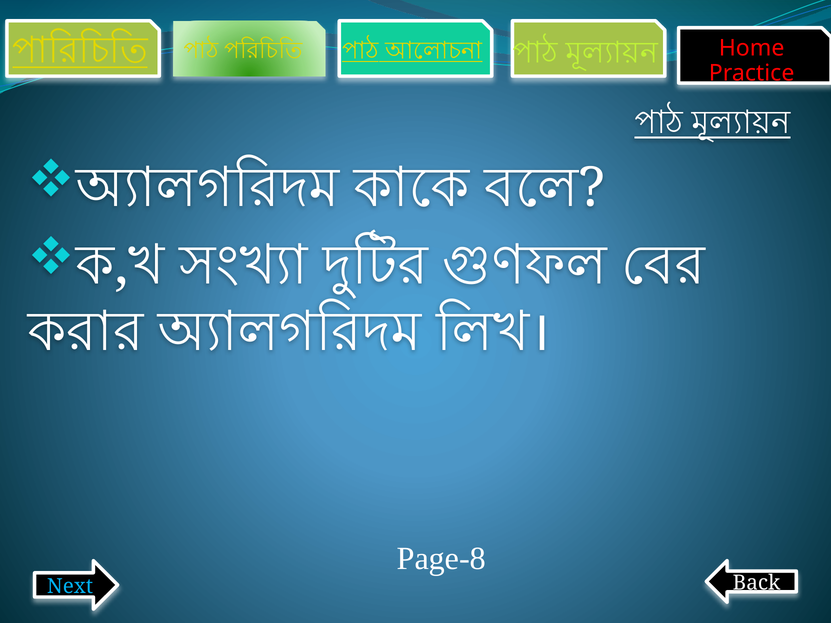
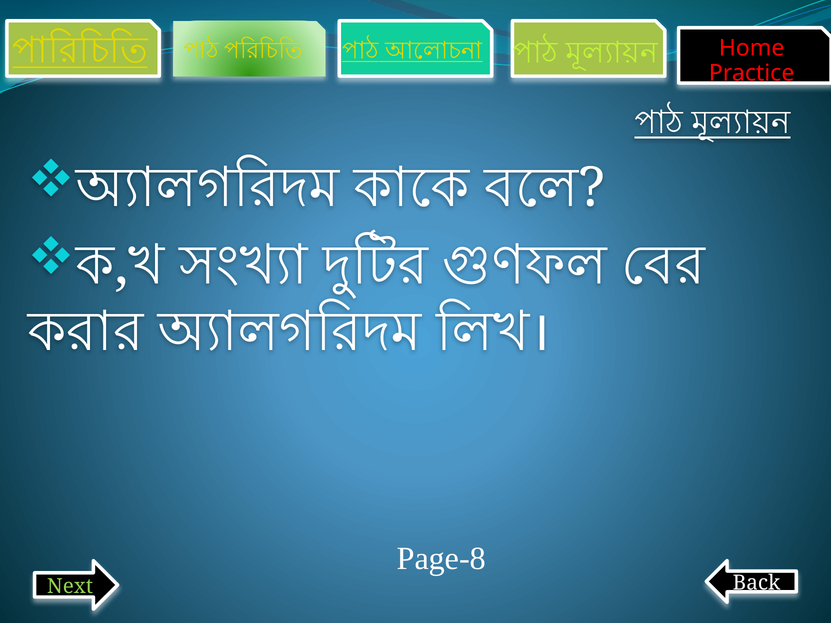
Next colour: light blue -> light green (70, 587)
